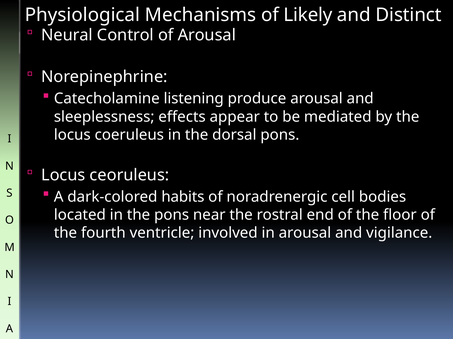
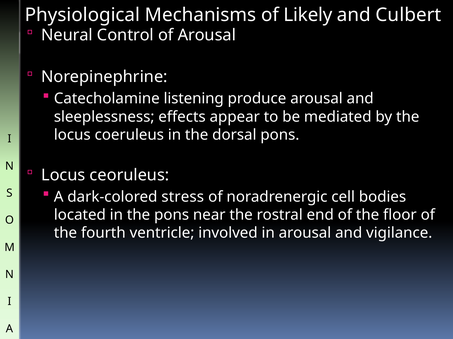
Distinct: Distinct -> Culbert (409, 15)
habits: habits -> stress (183, 197)
